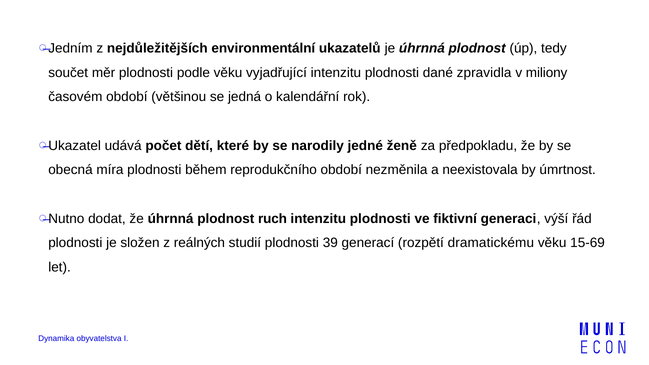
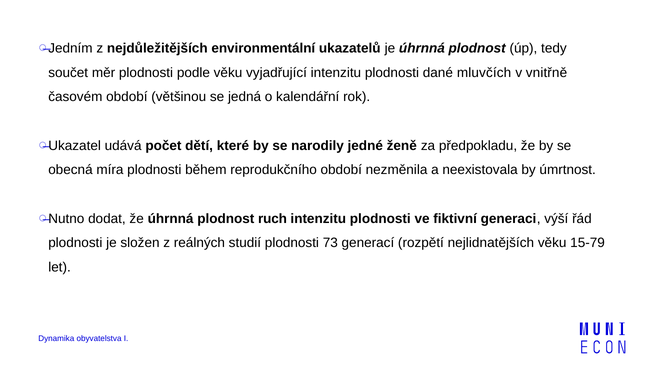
zpravidla: zpravidla -> mluvčích (484, 73)
miliony: miliony -> vnitřně (547, 73)
39: 39 -> 73 (330, 243)
dramatickému: dramatickému -> nejlidnatějších (491, 243)
15-69: 15-69 -> 15-79 (588, 243)
